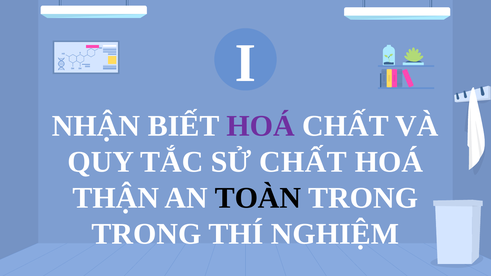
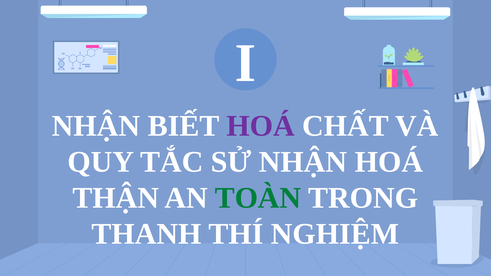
SỬ CHẤT: CHẤT -> NHẬN (303, 162)
TOÀN colour: black -> green (258, 198)
TRONG: TRONG -> THANH (146, 234)
